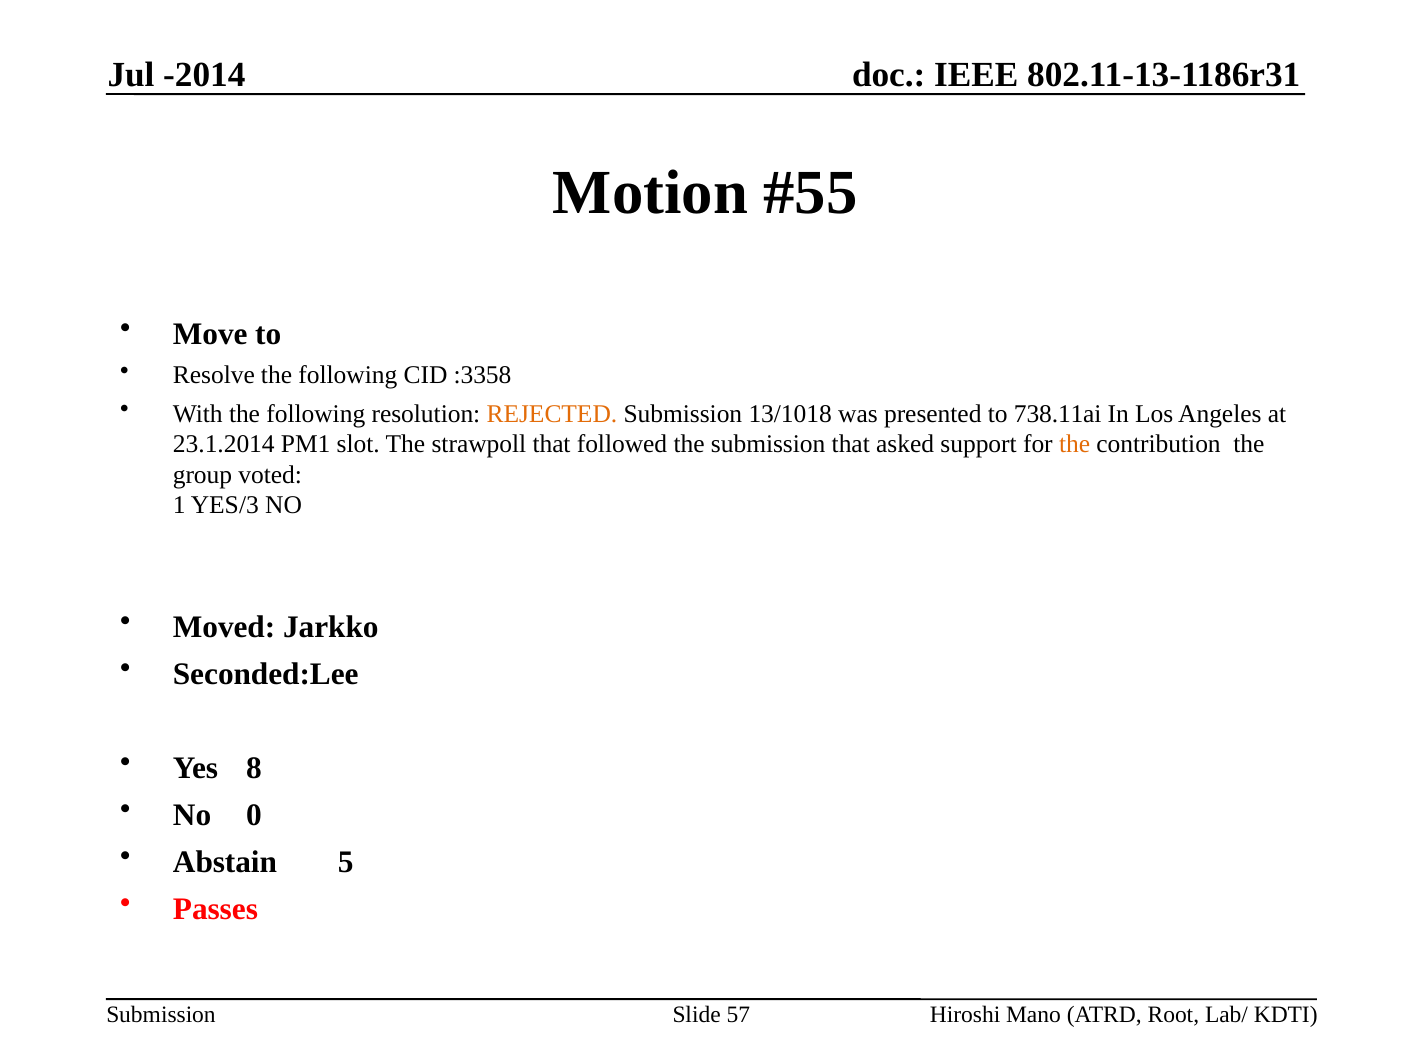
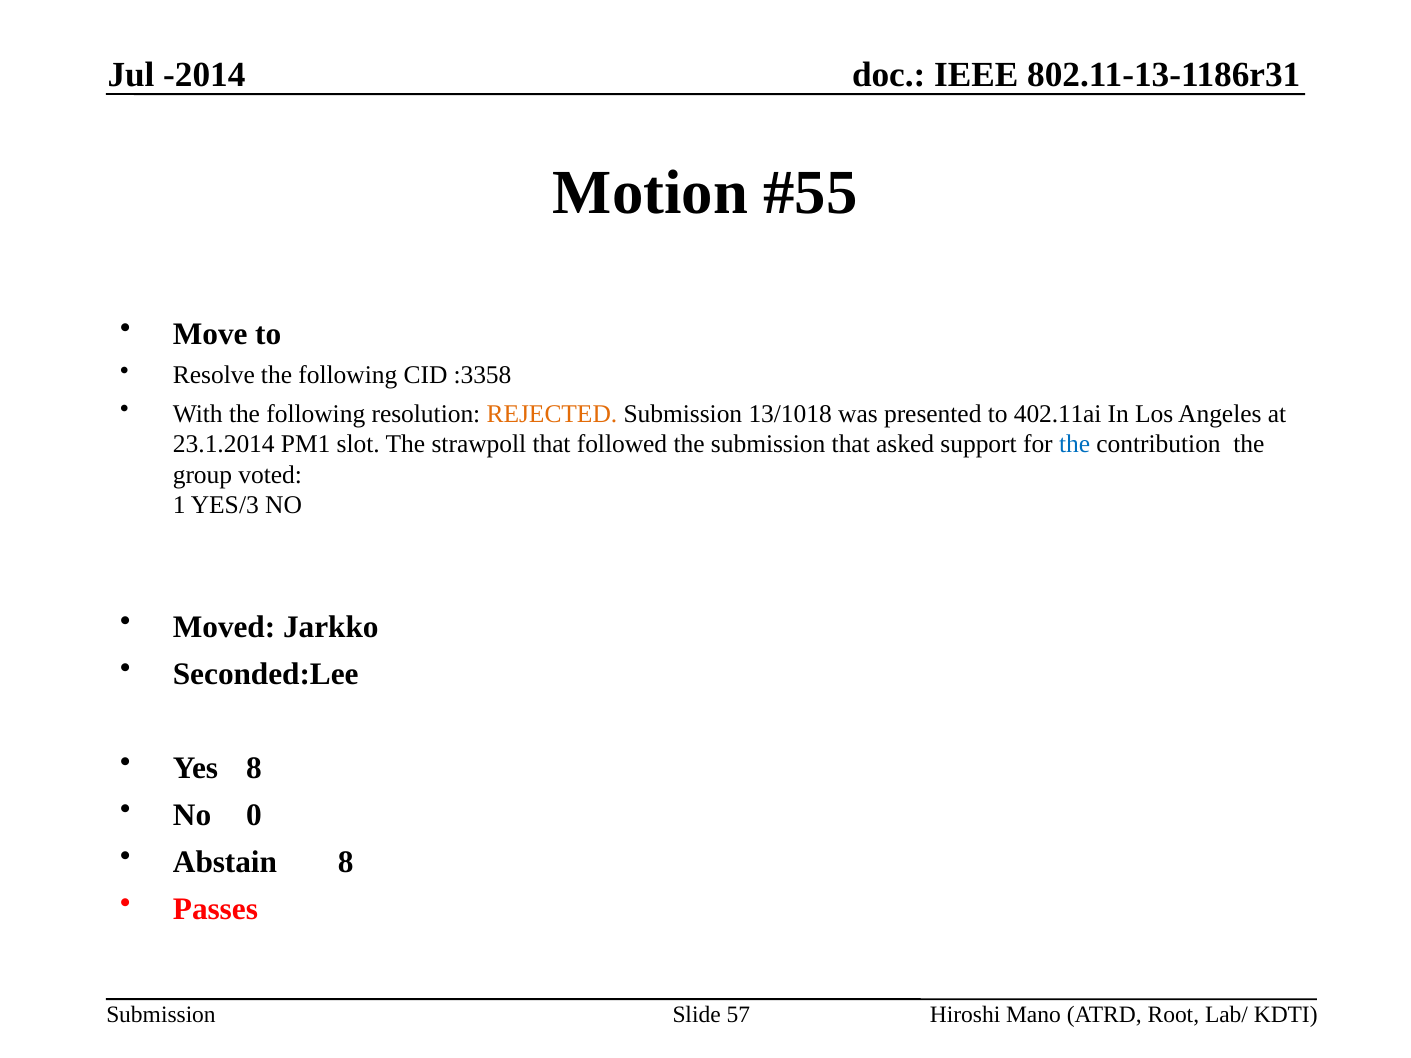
738.11ai: 738.11ai -> 402.11ai (1058, 414)
the colour: orange -> blue (1075, 444)
Abstain 5: 5 -> 8 (346, 862)
